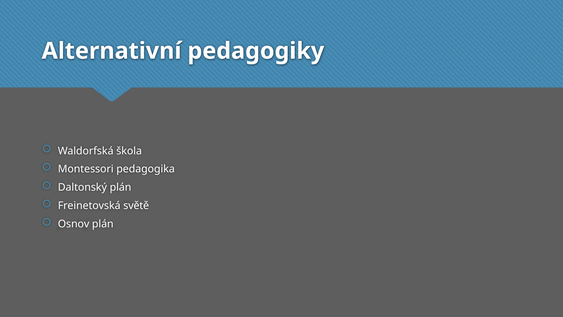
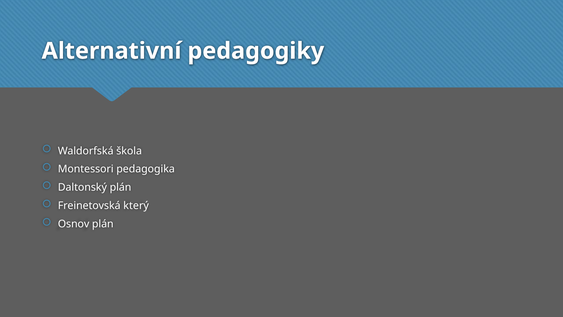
světě: světě -> který (136, 206)
